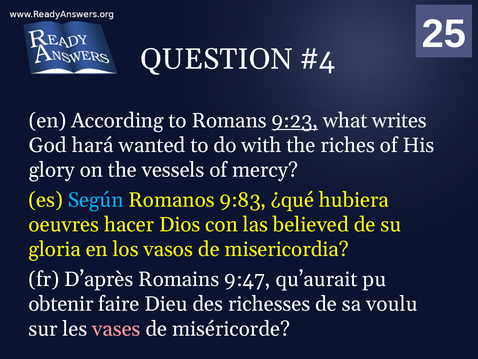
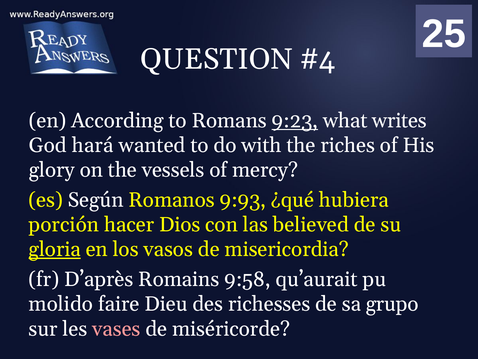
Según colour: light blue -> white (96, 200)
9:83: 9:83 -> 9:93 (243, 200)
oeuvres: oeuvres -> porción (64, 224)
gloria underline: none -> present (55, 249)
9:47: 9:47 -> 9:58 (247, 279)
obtenir: obtenir -> molido (61, 304)
voulu: voulu -> grupo (392, 304)
